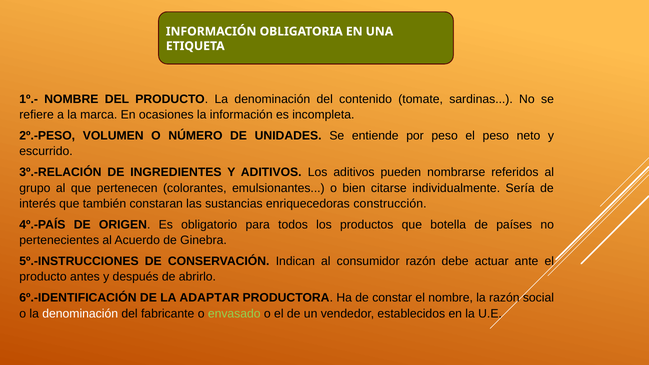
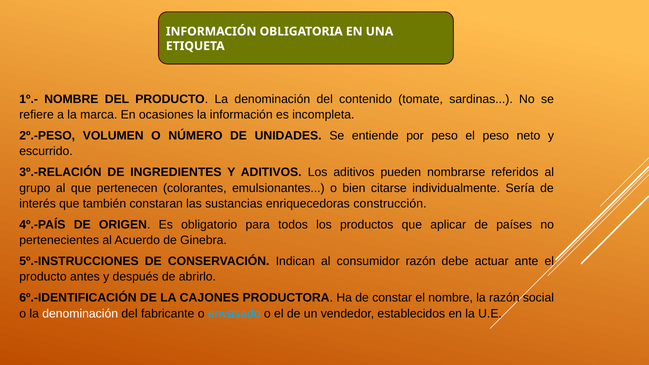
botella: botella -> aplicar (448, 225)
ADAPTAR: ADAPTAR -> CAJONES (209, 298)
envasado colour: light green -> light blue (234, 314)
